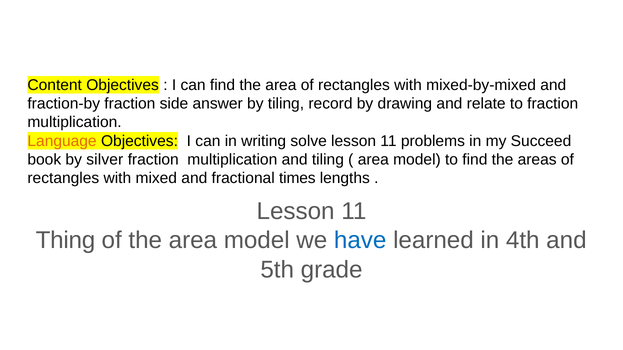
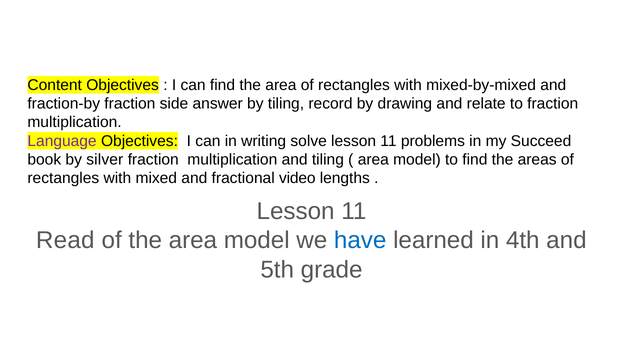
Language colour: orange -> purple (62, 141)
times: times -> video (297, 179)
Thing: Thing -> Read (65, 241)
